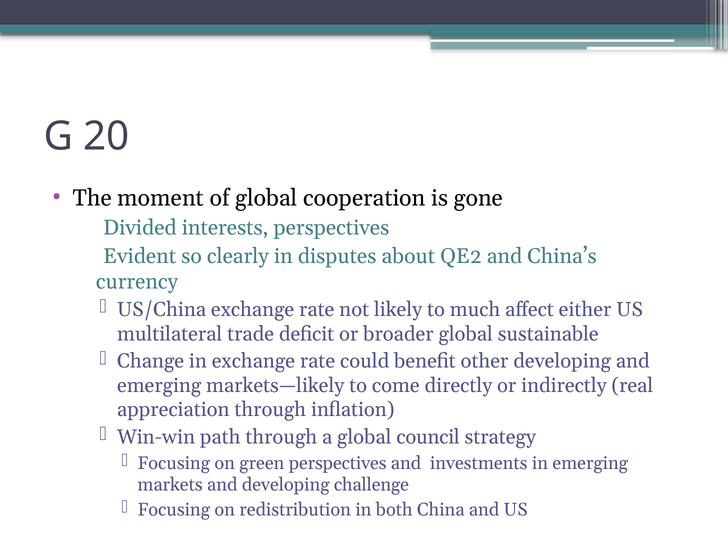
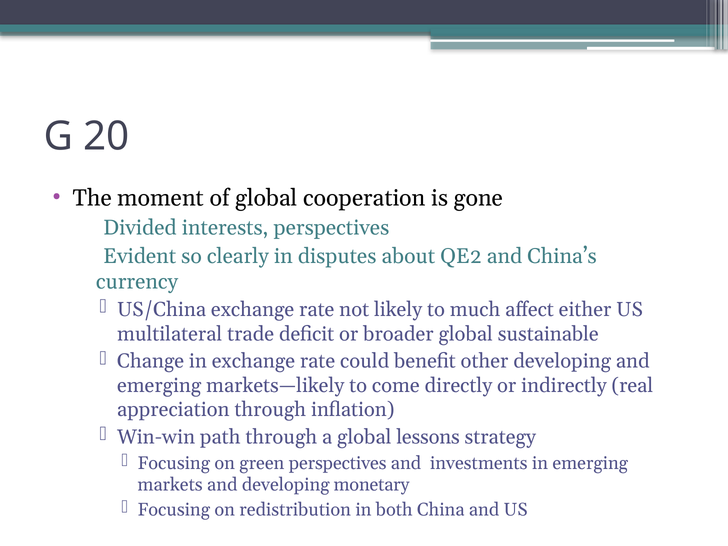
council: council -> lessons (428, 437)
challenge: challenge -> monetary (371, 485)
